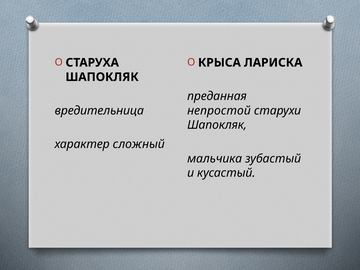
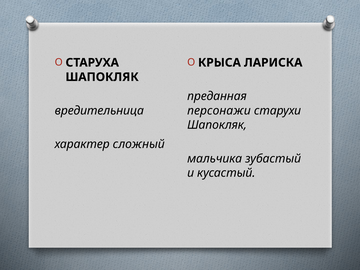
непростой: непростой -> персонажи (219, 111)
